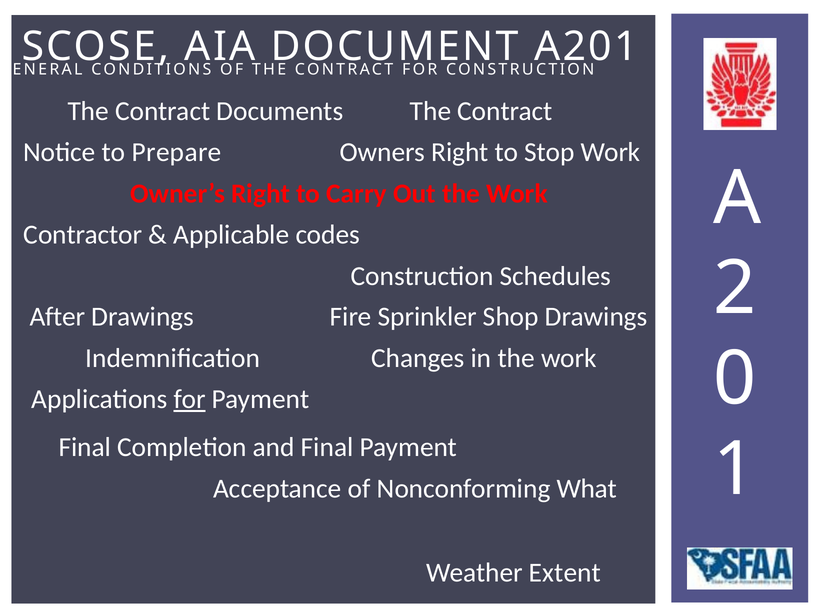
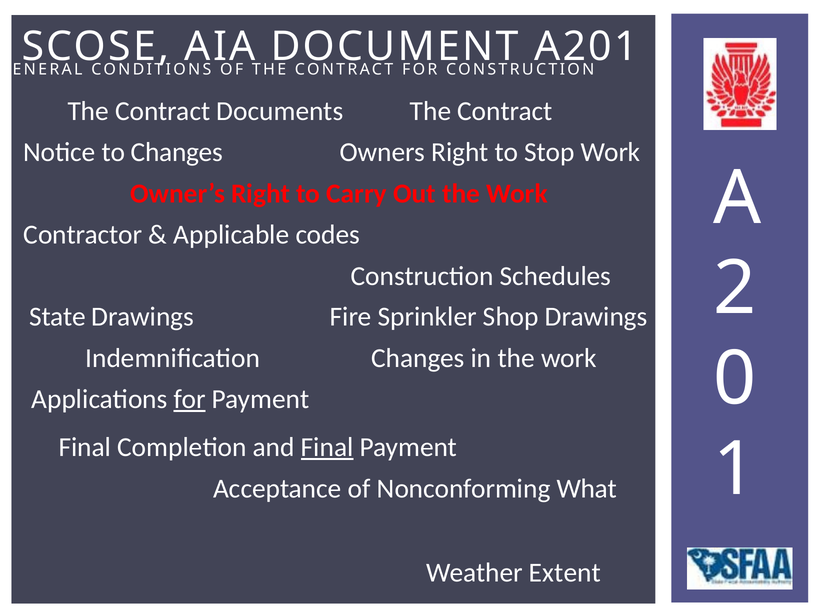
to Prepare: Prepare -> Changes (177, 152)
After: After -> State (58, 317)
Final underline: none -> present (327, 448)
